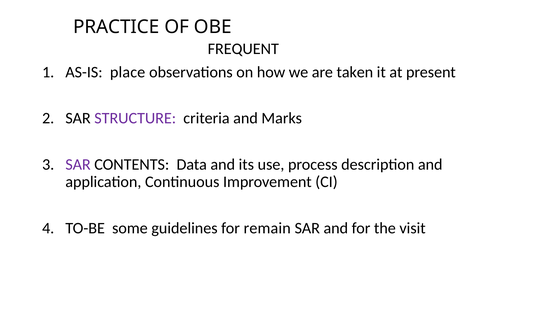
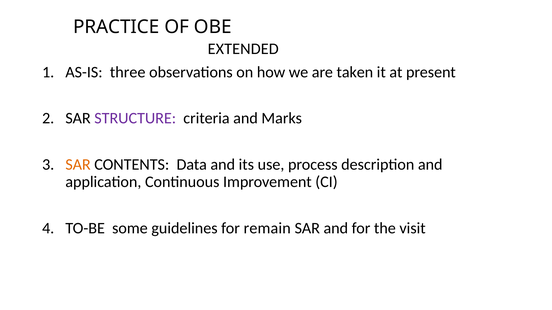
FREQUENT: FREQUENT -> EXTENDED (243, 49)
place: place -> three (128, 72)
SAR colour: purple -> orange (78, 165)
